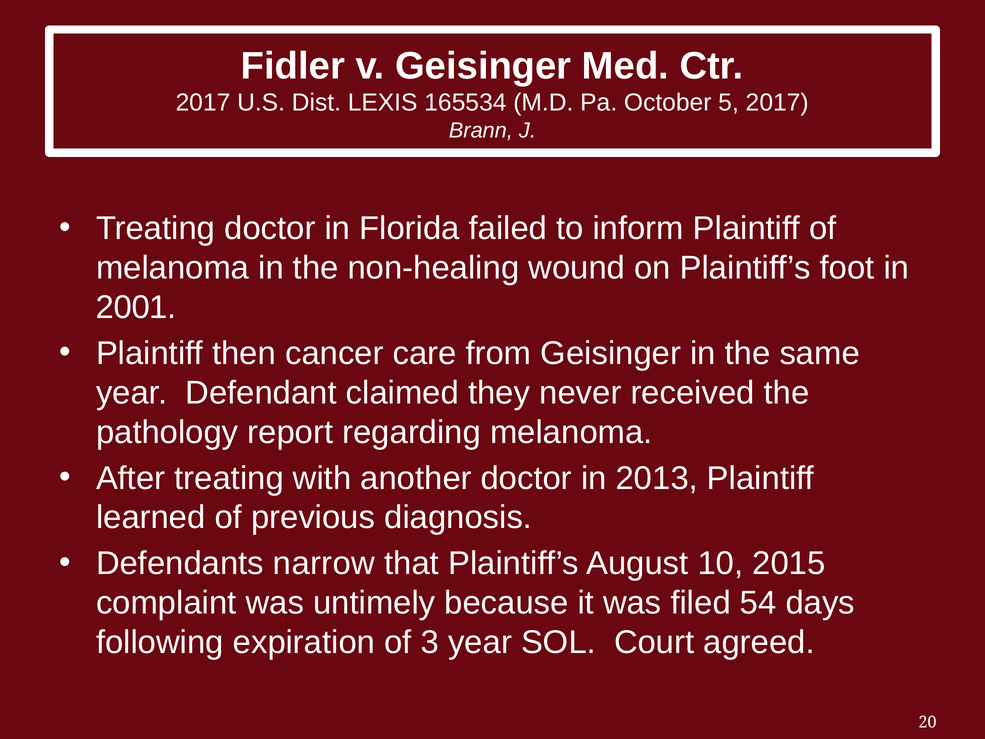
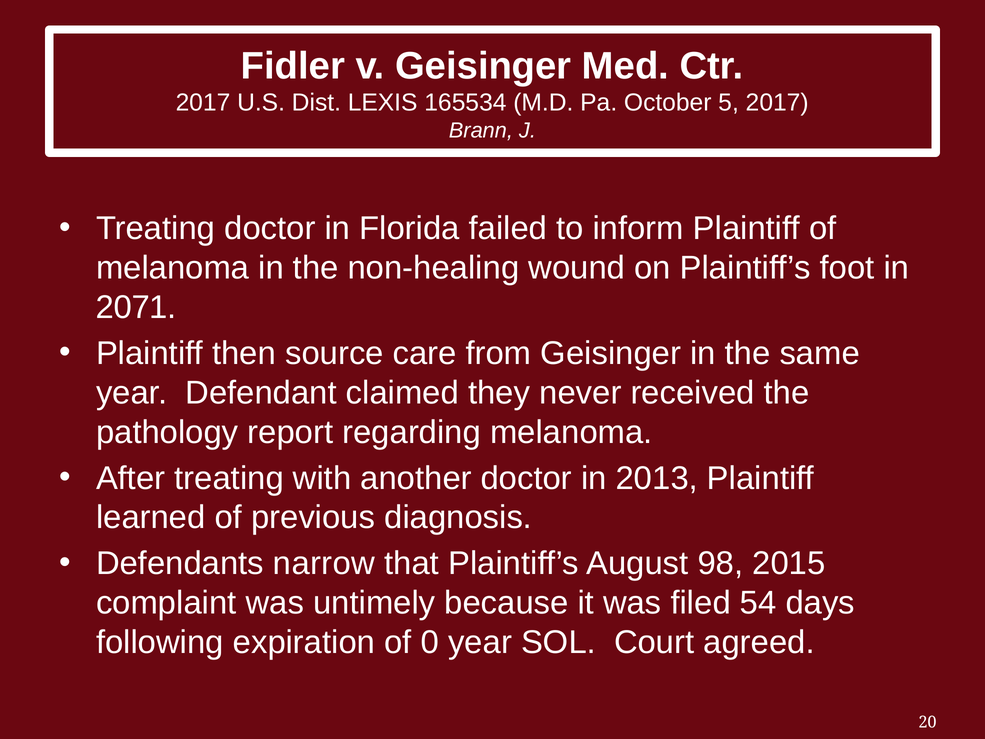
2001: 2001 -> 2071 (136, 307)
cancer: cancer -> source (334, 353)
10: 10 -> 98 (720, 563)
3: 3 -> 0 (430, 642)
